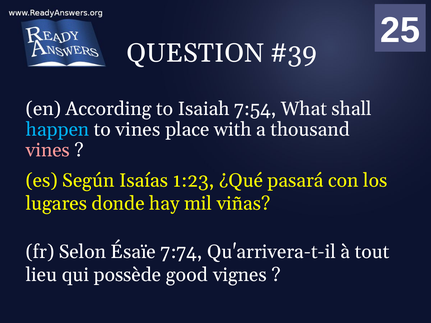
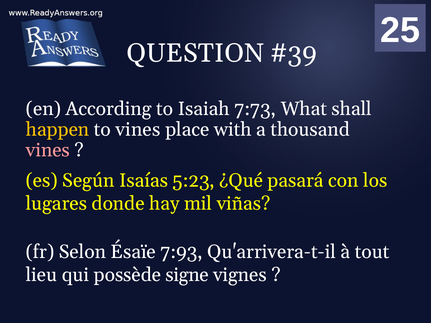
7:54: 7:54 -> 7:73 (255, 109)
happen colour: light blue -> yellow (58, 130)
1:23: 1:23 -> 5:23 (194, 181)
7:74: 7:74 -> 7:93 (182, 252)
good: good -> signe (187, 275)
